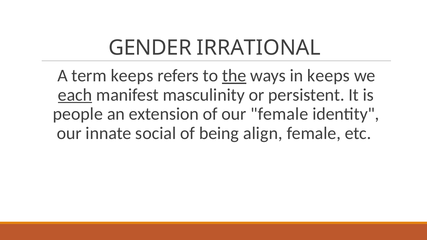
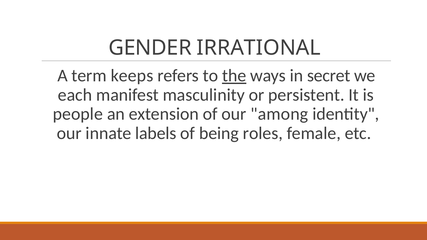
in keeps: keeps -> secret (329, 76)
each underline: present -> none (75, 95)
our female: female -> among (279, 114)
social: social -> labels (156, 133)
align: align -> roles (263, 133)
